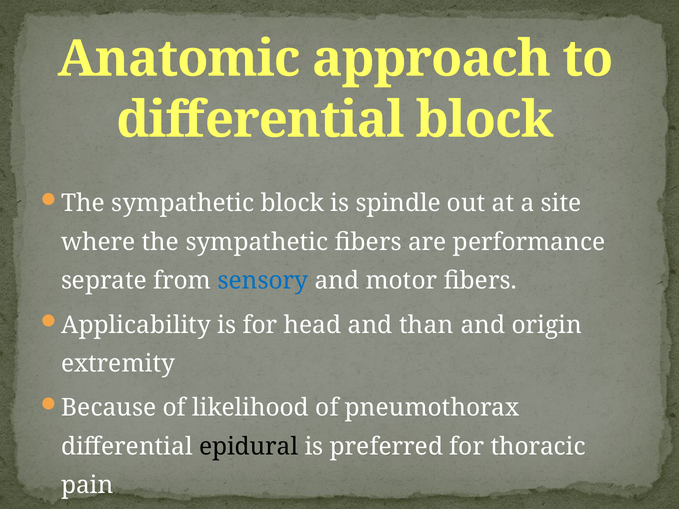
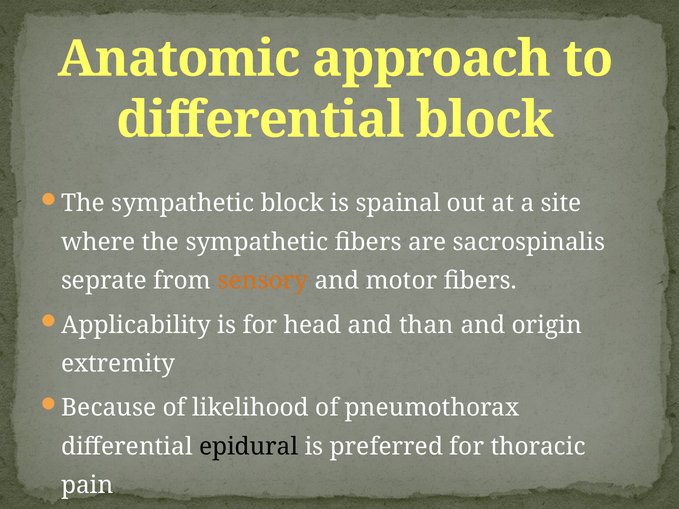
spindle: spindle -> spainal (398, 203)
performance: performance -> sacrospinalis (529, 242)
sensory colour: blue -> orange (263, 281)
